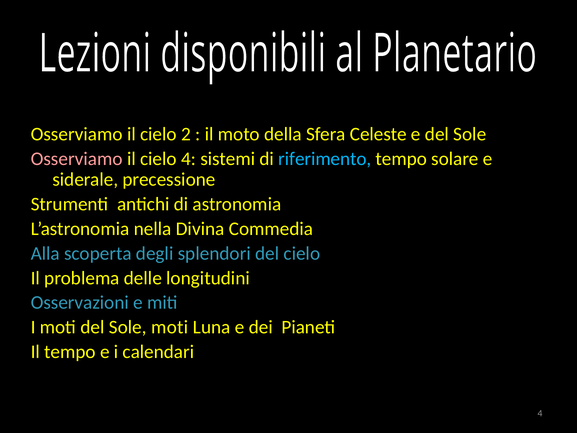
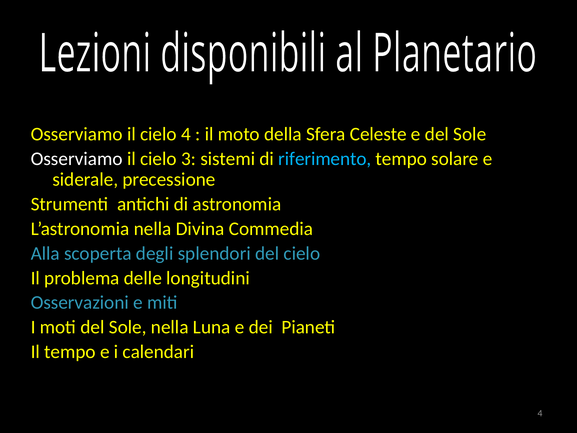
cielo 2: 2 -> 4 (186, 134)
Osserviamo colour: pink -> white (77, 159)
cielo 4: 4 -> 3 (189, 159)
Sole moti: moti -> nella (170, 327)
